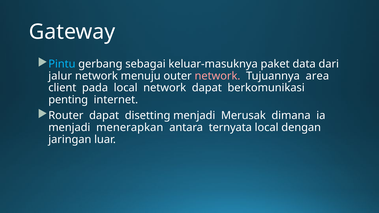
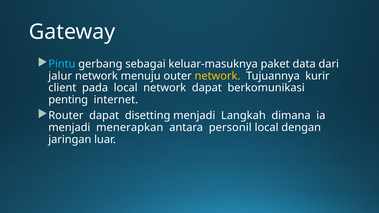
network colour: pink -> yellow (217, 76)
area: area -> kurir (317, 76)
Merusak: Merusak -> Langkah (243, 116)
ternyata: ternyata -> personil (230, 128)
